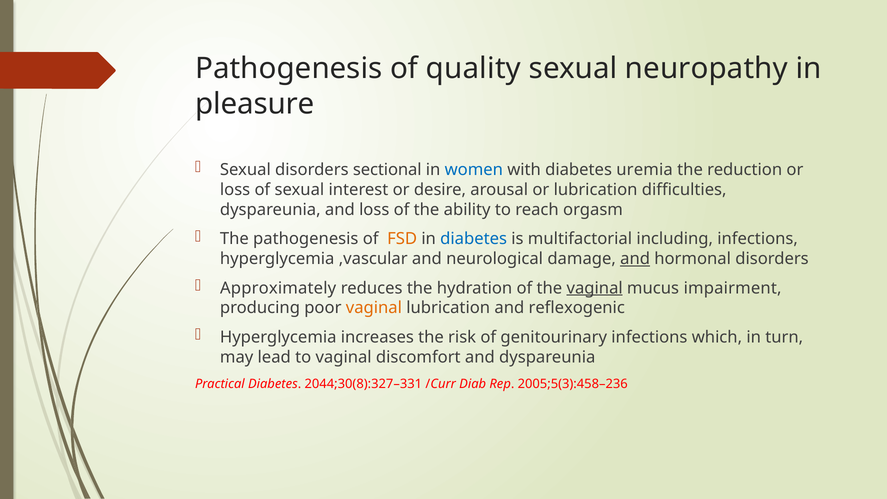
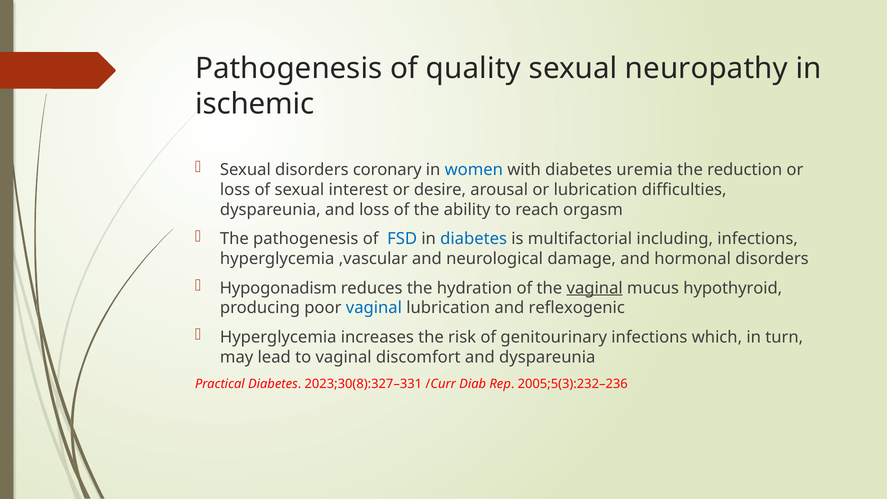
pleasure: pleasure -> ischemic (255, 104)
sectional: sectional -> coronary (387, 170)
FSD colour: orange -> blue (402, 239)
and underline: present -> none (635, 259)
Approximately: Approximately -> Hypogonadism (278, 288)
impairment: impairment -> hypothyroid (733, 288)
vaginal colour: orange -> blue (374, 308)
2044;30(8):327–331: 2044;30(8):327–331 -> 2023;30(8):327–331 (363, 384)
2005;5(3):458–236: 2005;5(3):458–236 -> 2005;5(3):232–236 (573, 384)
